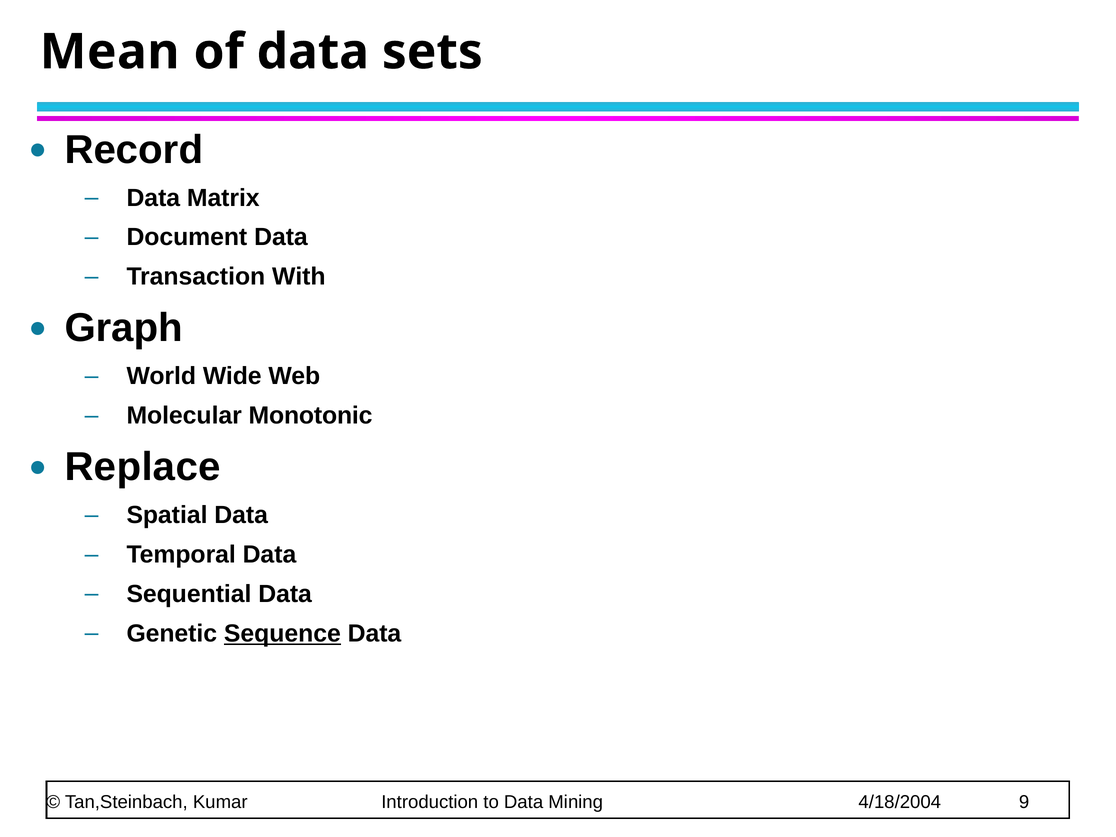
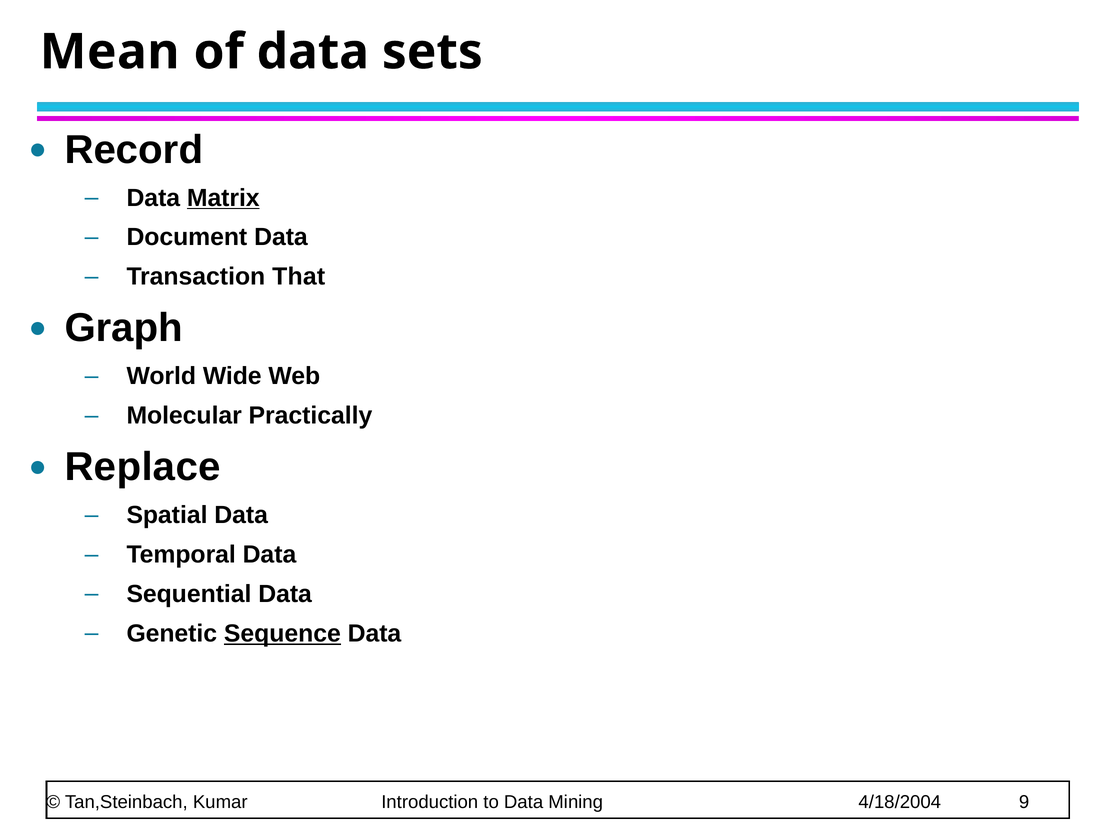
Matrix underline: none -> present (223, 198)
With: With -> That (299, 277)
Monotonic: Monotonic -> Practically (310, 416)
